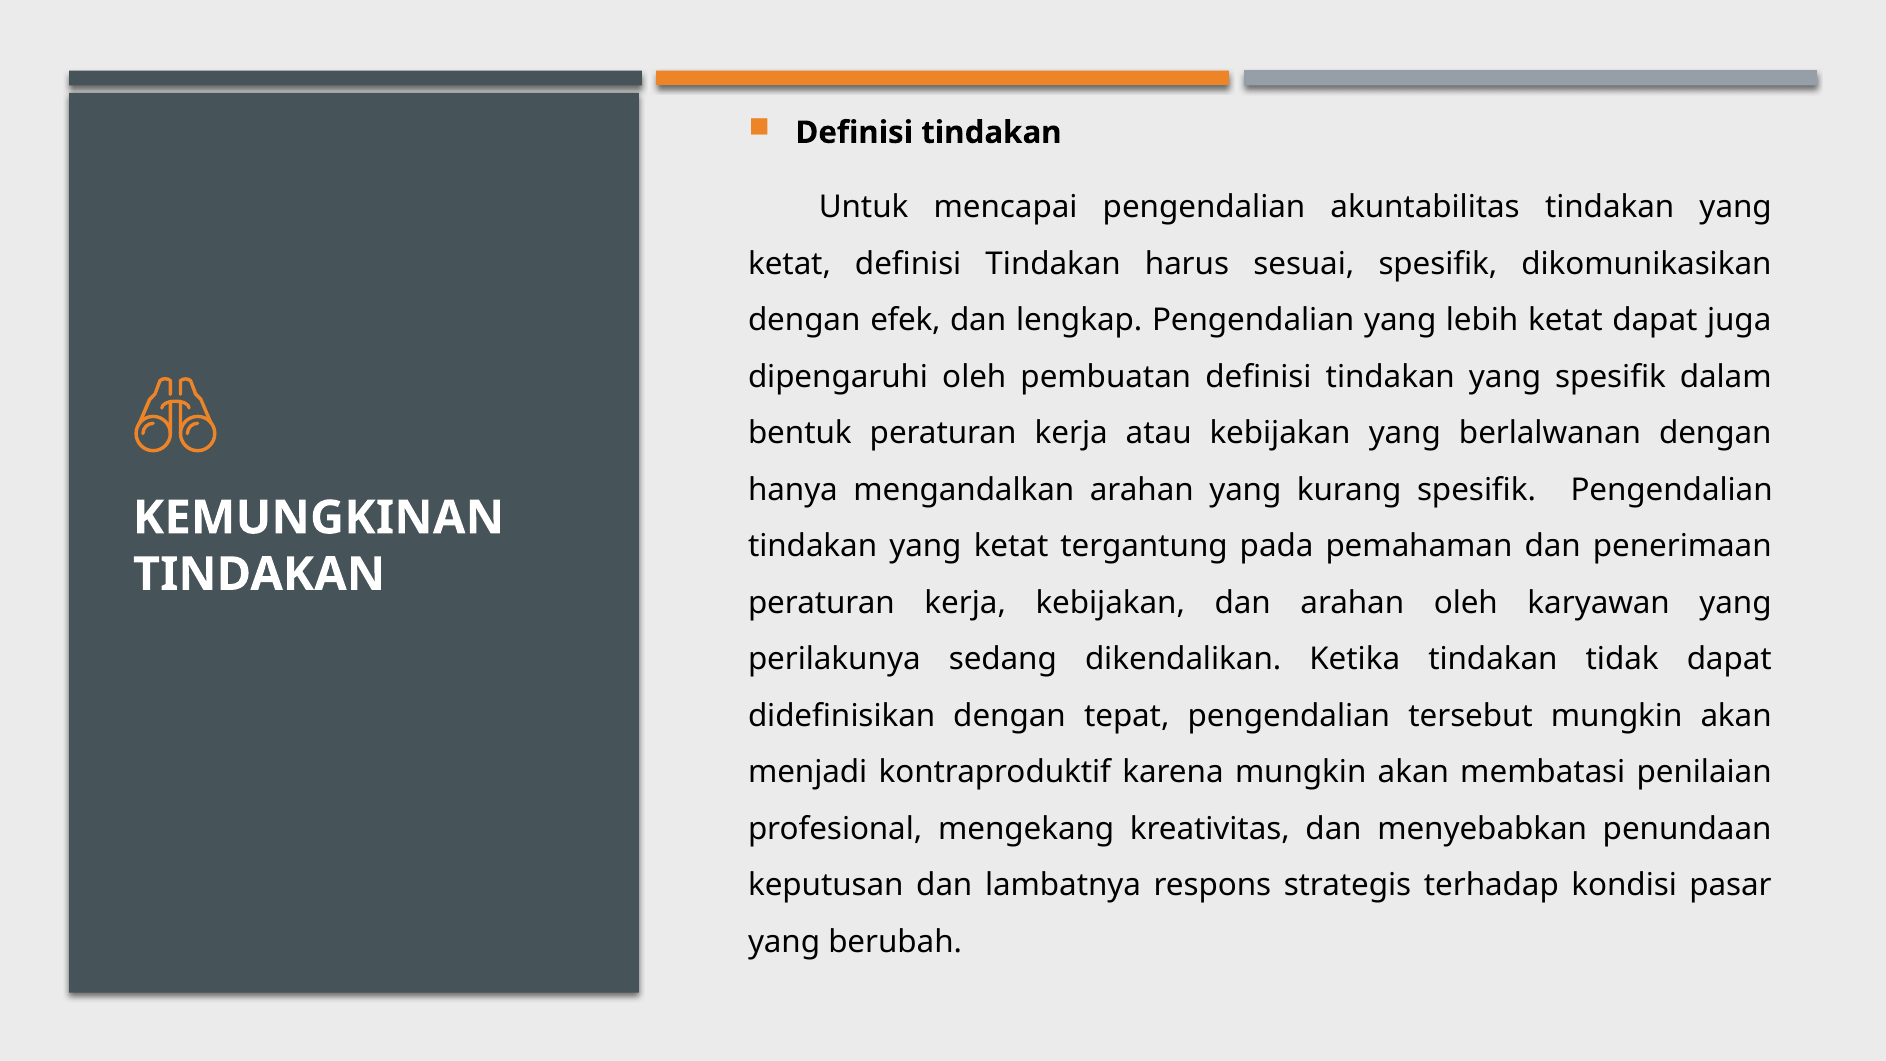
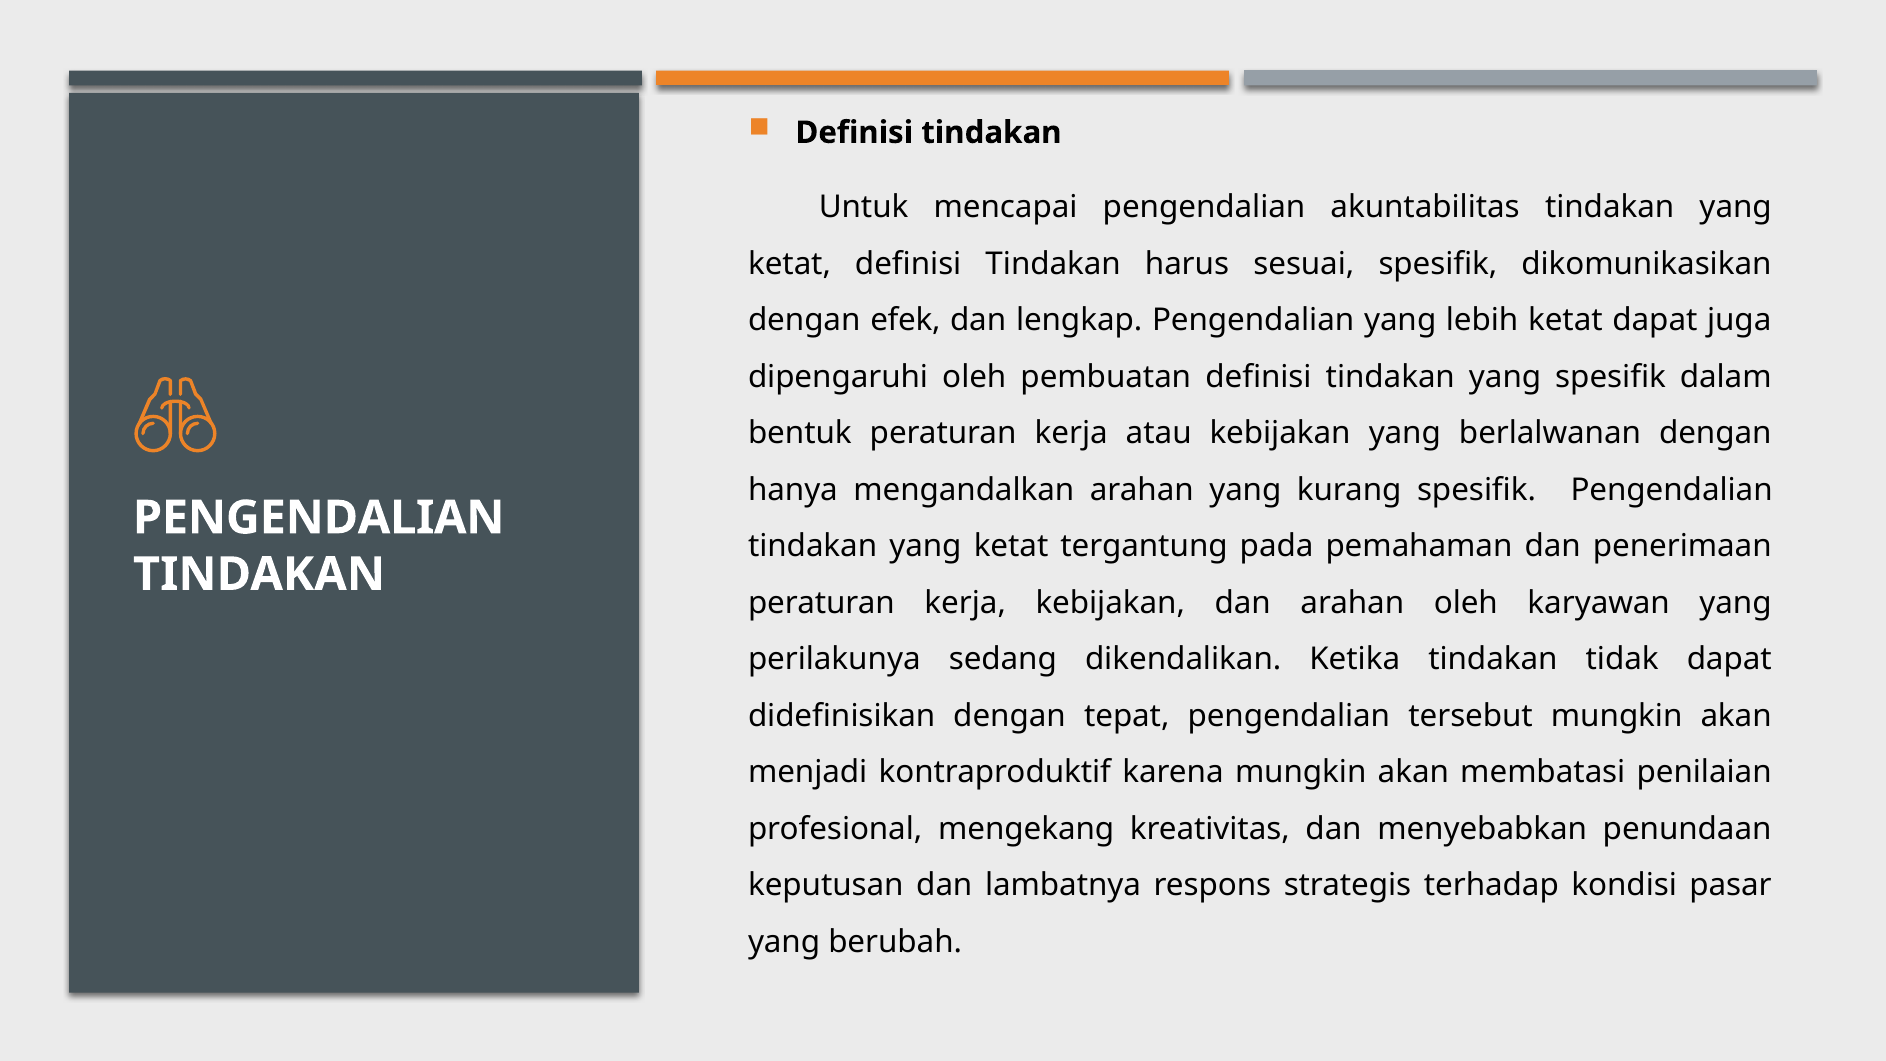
KEMUNGKINAN: KEMUNGKINAN -> PENGENDALIAN (319, 518)
